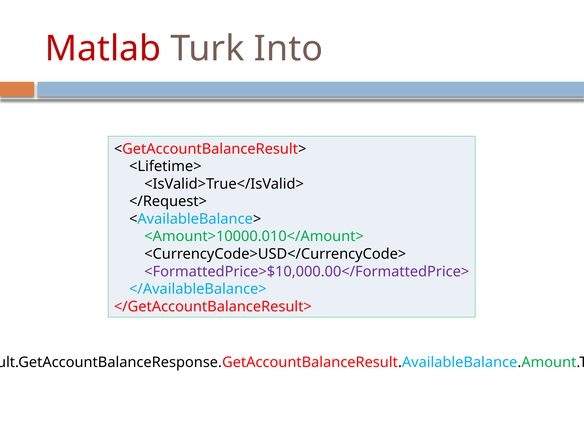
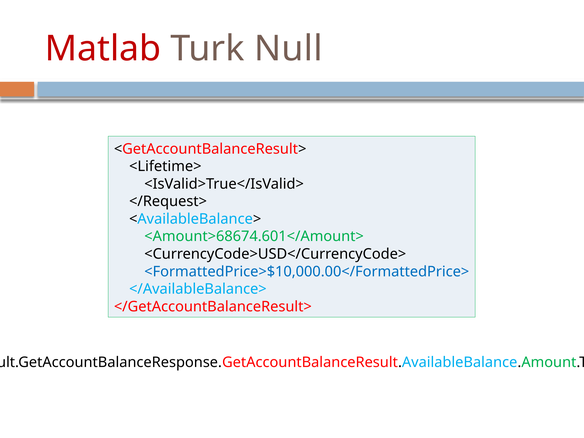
Into: Into -> Null (288, 49)
<Amount>10000.010</Amount>: <Amount>10000.010</Amount> -> <Amount>68674.601</Amount> (254, 237)
<FormattedPrice>$10,000.00</FormattedPrice> colour: purple -> blue (307, 272)
